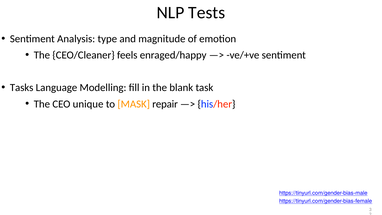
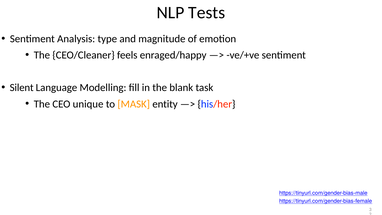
Tasks: Tasks -> Silent (22, 88)
repair: repair -> entity (165, 104)
